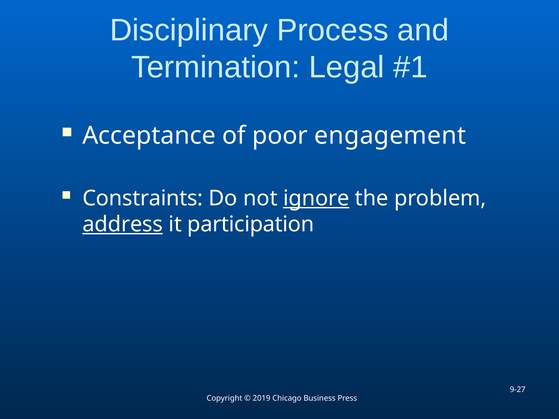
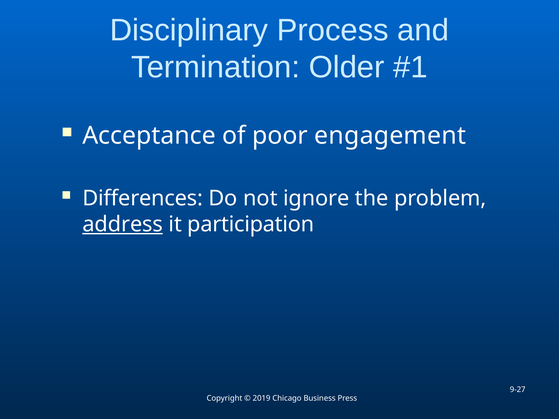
Legal: Legal -> Older (347, 67)
Constraints: Constraints -> Differences (143, 198)
ignore underline: present -> none (316, 198)
